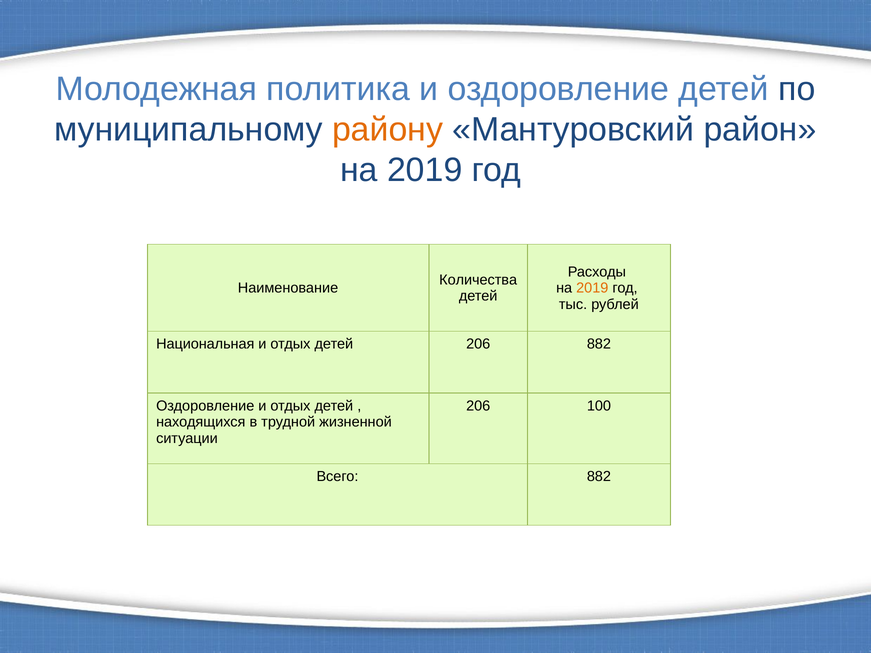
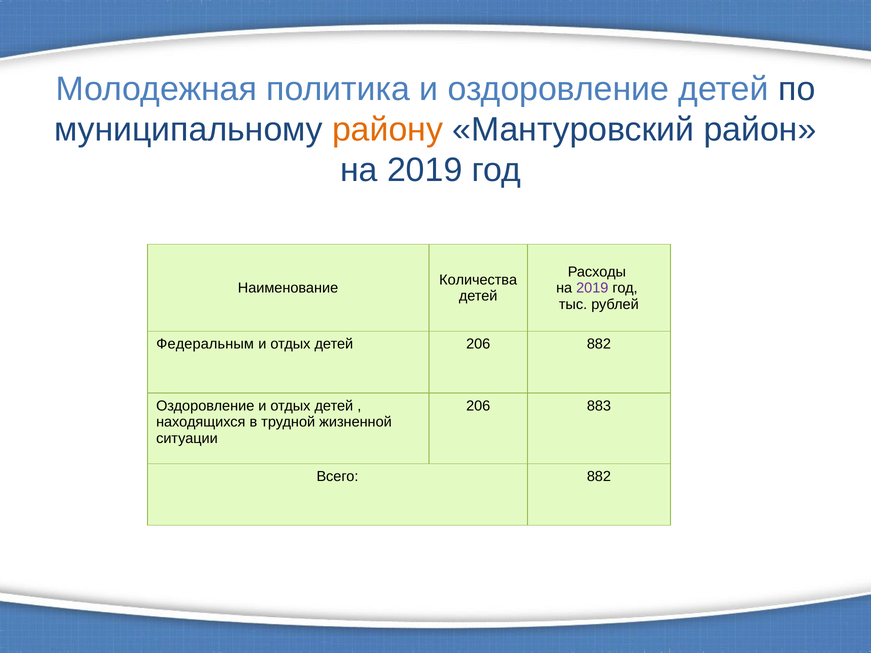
2019 colour: orange -> purple (592, 288)
Национальная: Национальная -> Федеральным (205, 344)
100: 100 -> 883 (599, 406)
